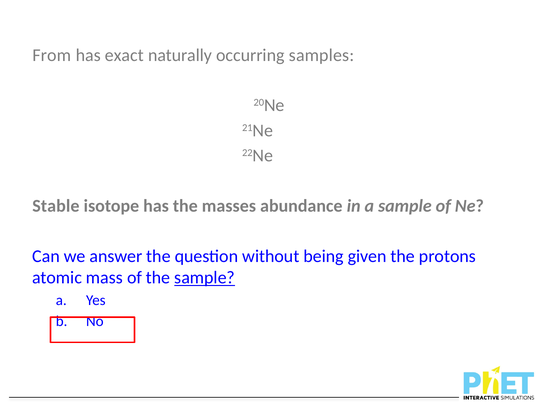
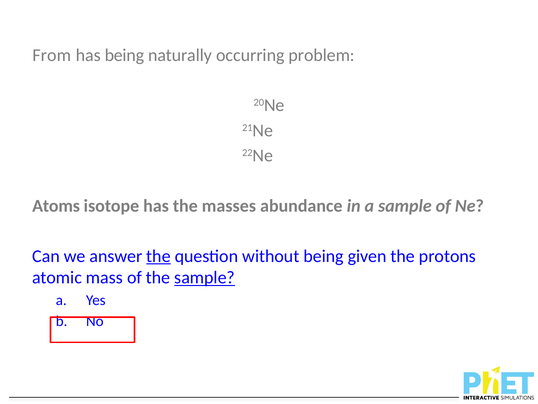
has exact: exact -> being (124, 55)
samples: samples -> problem (322, 55)
Stable: Stable -> Atoms (56, 206)
the underline: none -> present (158, 256)
